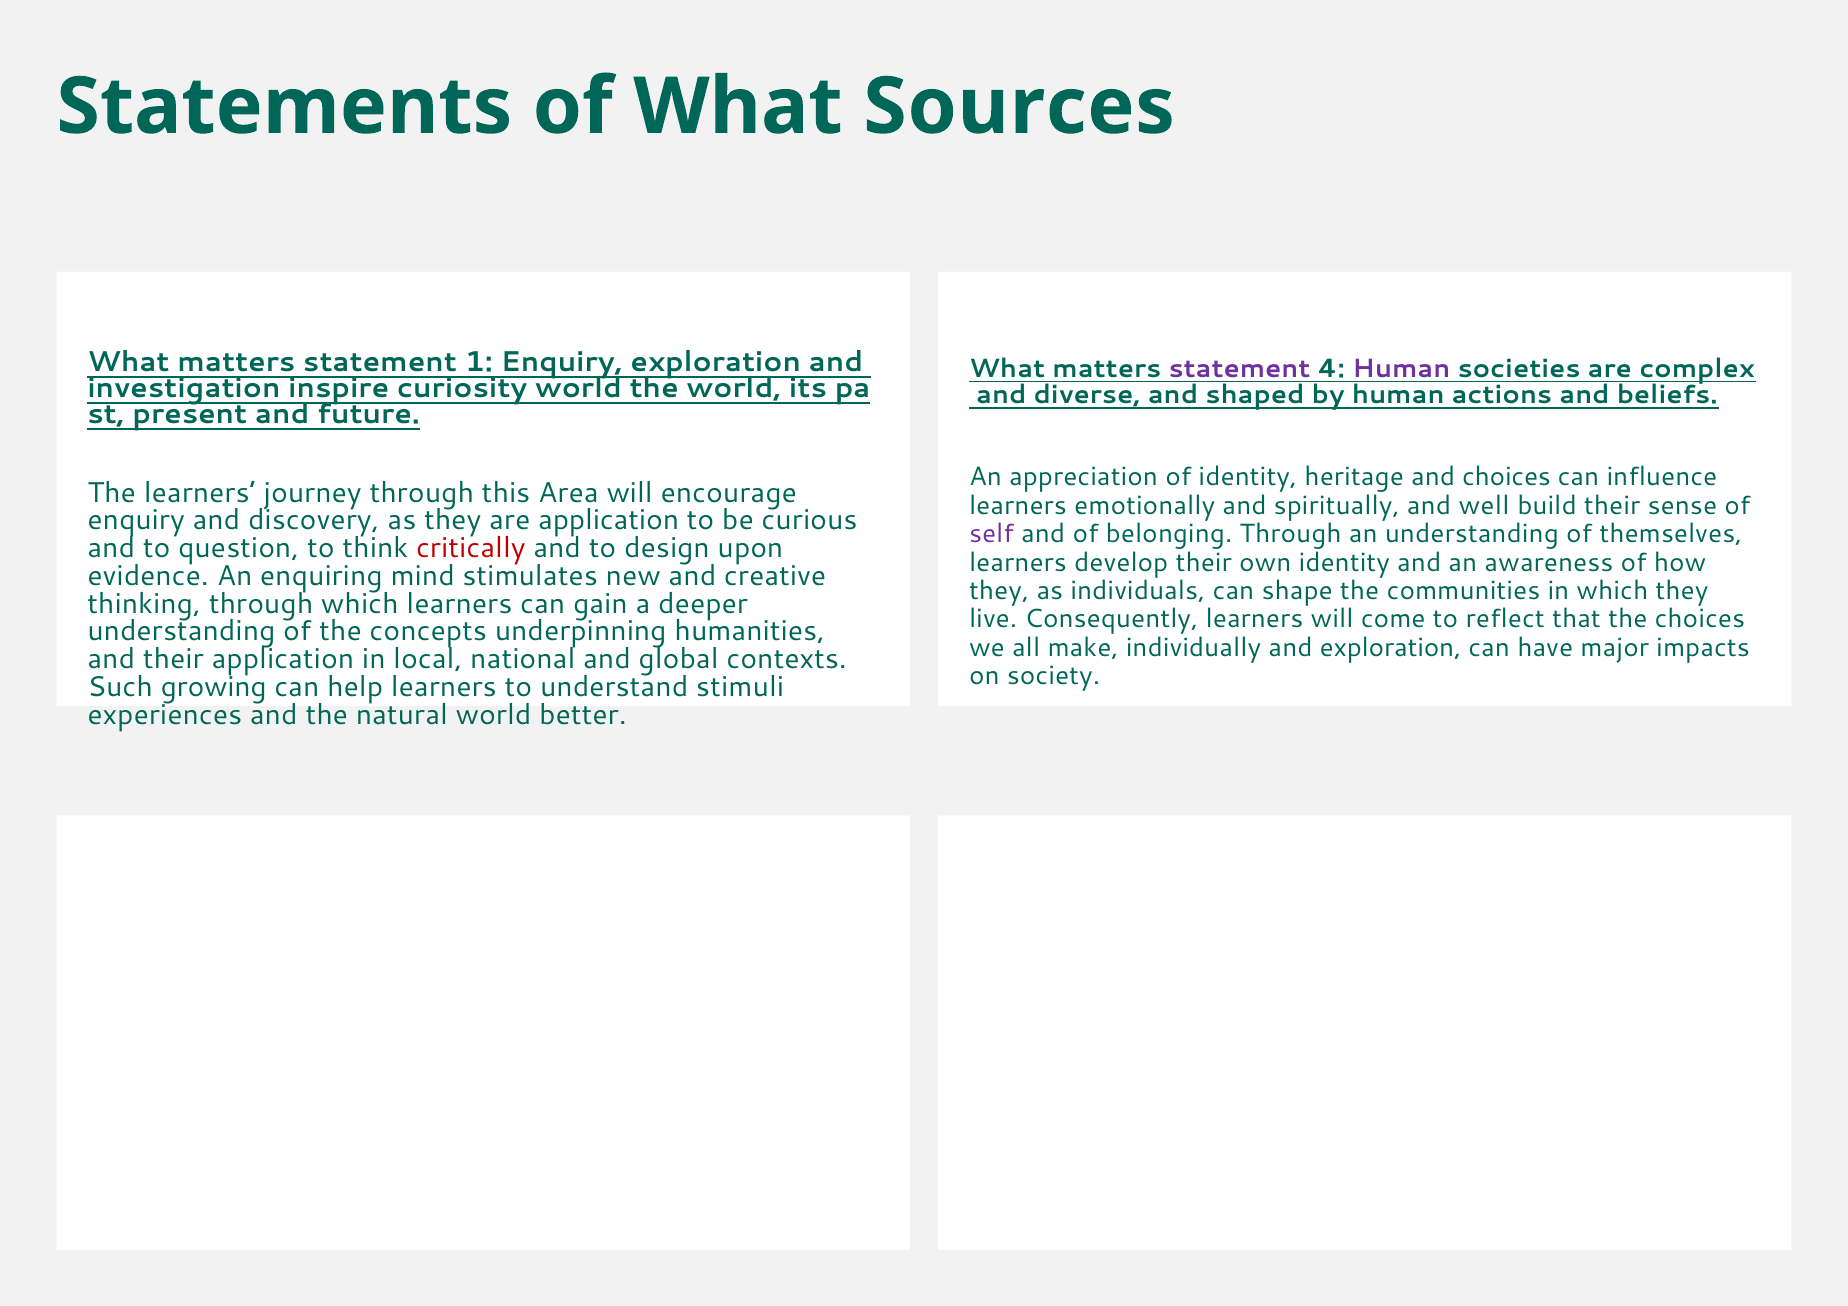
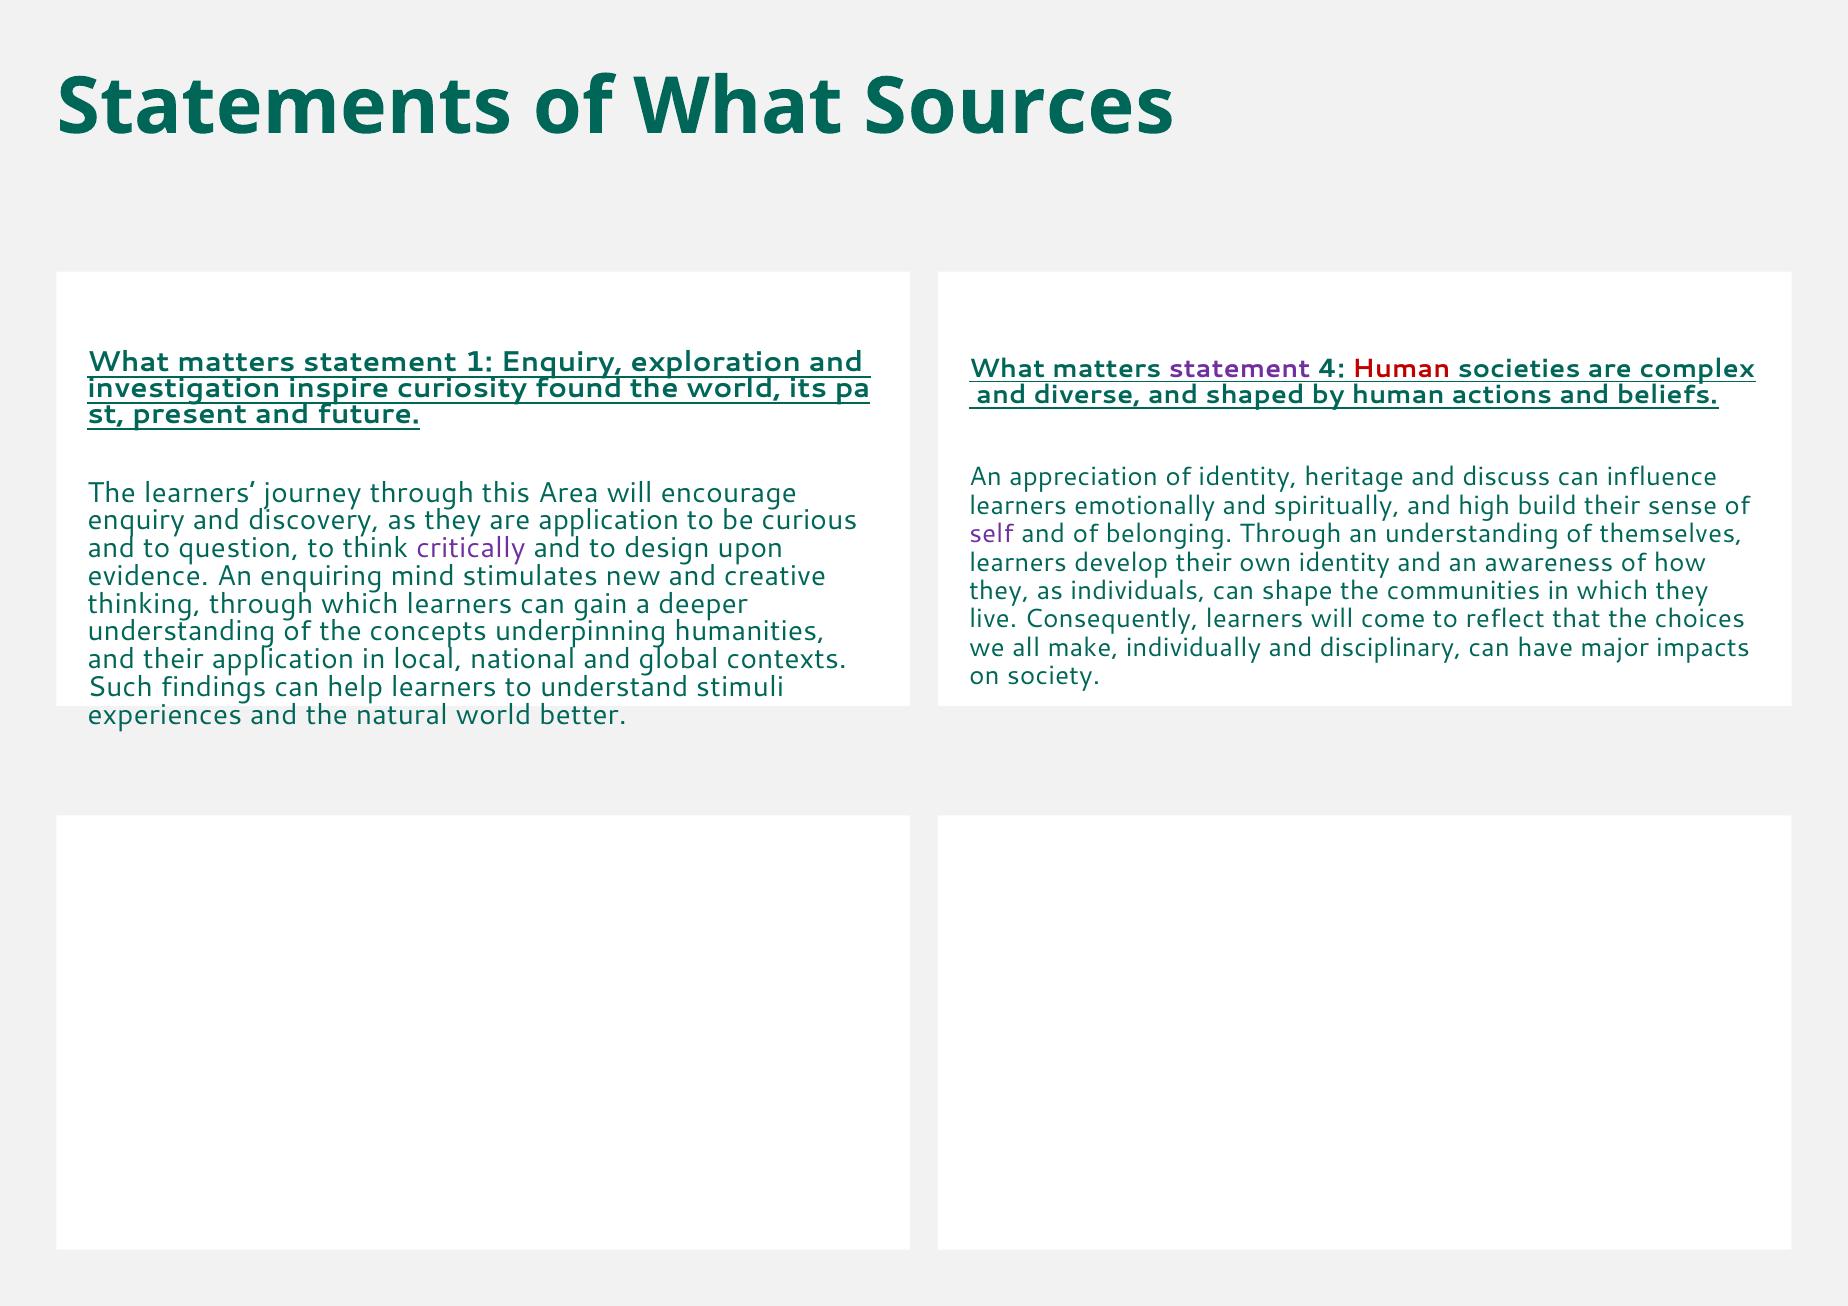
Human colour: purple -> red (1401, 369)
curiosity world: world -> found (579, 389)
and choices: choices -> discuss (1506, 477)
well: well -> high (1484, 506)
critically colour: red -> purple (471, 549)
and exploration: exploration -> disciplinary (1390, 648)
growing: growing -> findings (214, 687)
